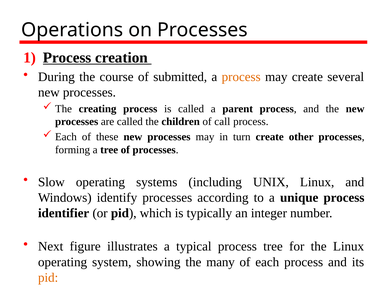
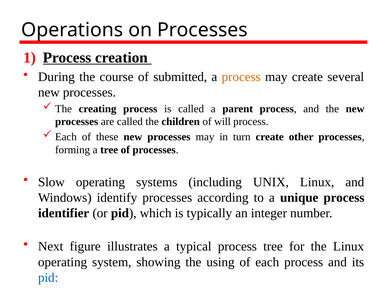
call: call -> will (222, 122)
many: many -> using (220, 262)
pid colour: orange -> blue (48, 278)
